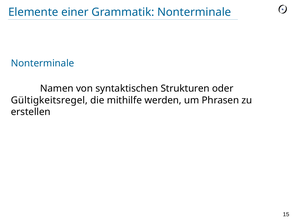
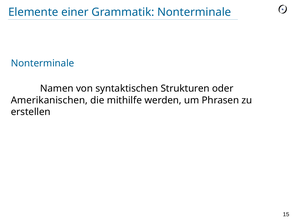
Gültigkeitsregel: Gültigkeitsregel -> Amerikanischen (49, 100)
